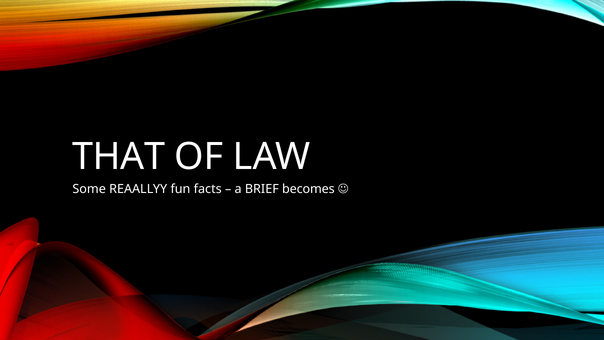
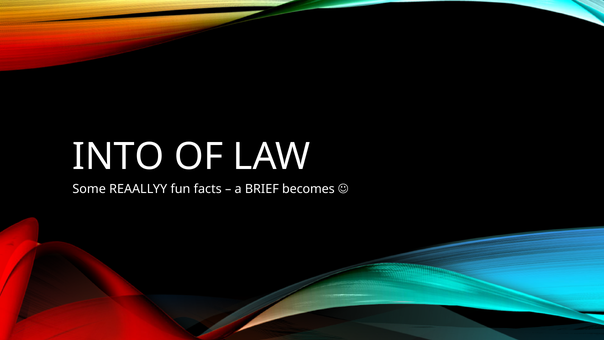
THAT: THAT -> INTO (118, 157)
